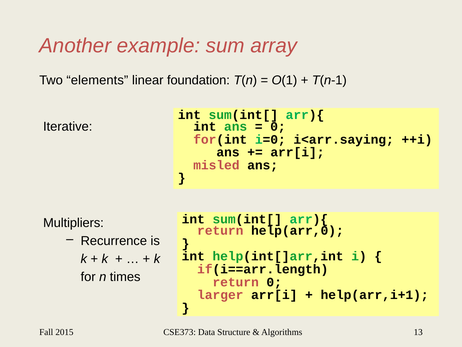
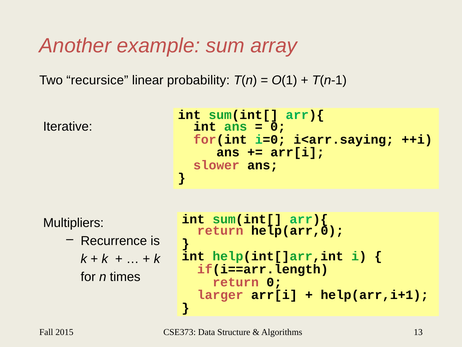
elements: elements -> recursice (97, 80)
foundation: foundation -> probability (198, 80)
misled: misled -> slower (216, 165)
